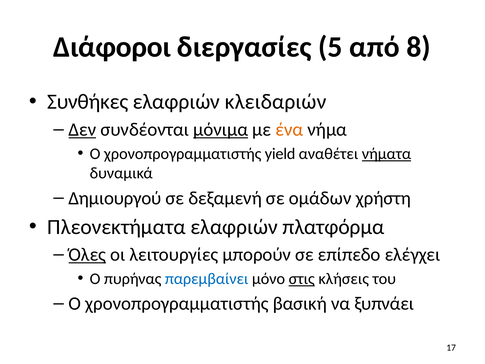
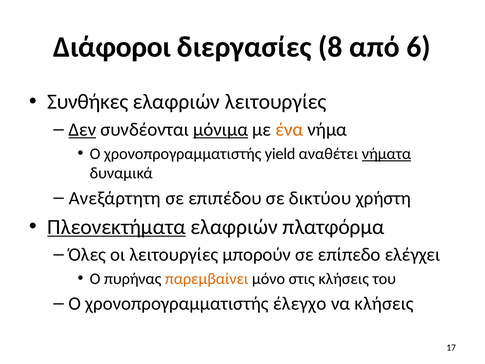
5: 5 -> 8 (330, 47)
8: 8 -> 6 (419, 47)
ελαφριών κλειδαριών: κλειδαριών -> λειτουργίες (276, 102)
Δημιουργού: Δημιουργού -> Ανεξάρτητη (115, 198)
δεξαμενή: δεξαμενή -> επιπέδου (225, 198)
ομάδων: ομάδων -> δικτύου (320, 198)
Πλεονεκτήματα underline: none -> present (116, 227)
Όλες underline: present -> none (87, 255)
παρεμβαίνει colour: blue -> orange (207, 279)
στις underline: present -> none (302, 279)
βασική: βασική -> έλεγχο (300, 304)
να ξυπνάει: ξυπνάει -> κλήσεις (384, 304)
